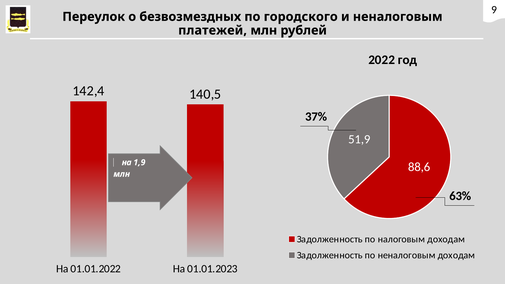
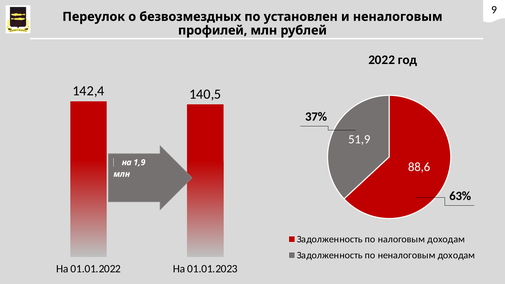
городского: городского -> установлен (301, 17)
платежей: платежей -> профилей (213, 30)
